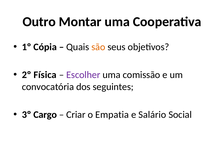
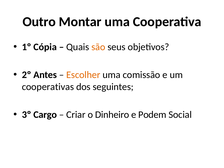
Física: Física -> Antes (45, 75)
Escolher colour: purple -> orange (83, 75)
convocatória: convocatória -> cooperativas (48, 87)
Empatia: Empatia -> Dinheiro (112, 115)
Salário: Salário -> Podem (152, 115)
